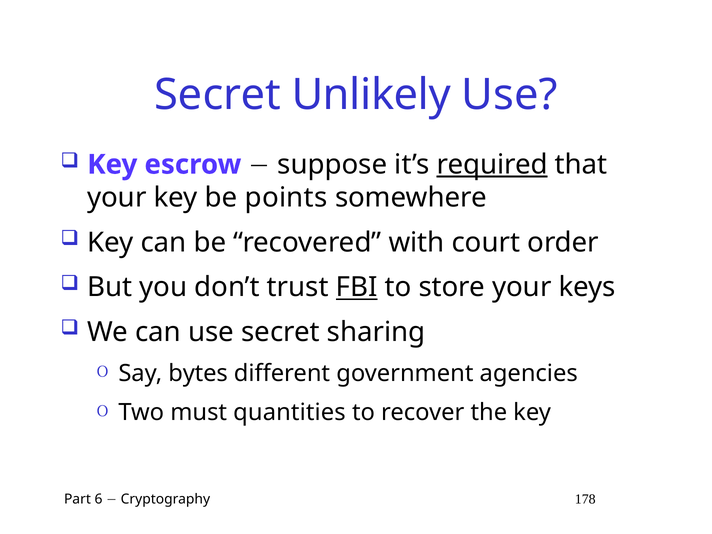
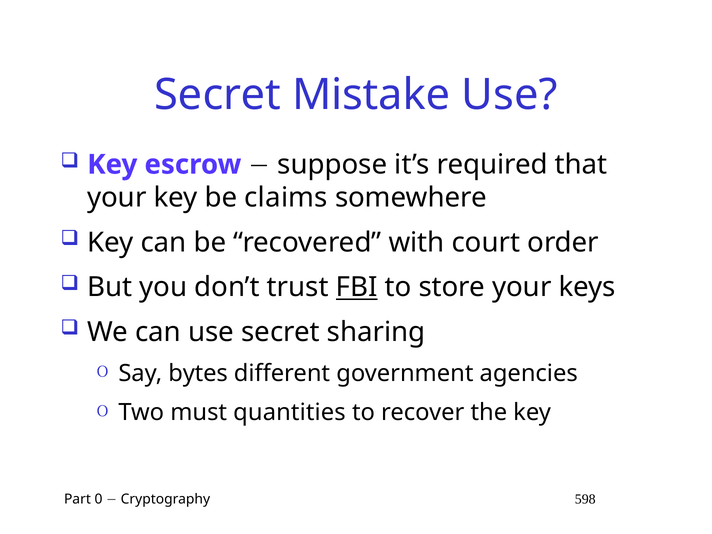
Unlikely: Unlikely -> Mistake (371, 95)
required underline: present -> none (492, 165)
points: points -> claims (286, 198)
6: 6 -> 0 (99, 499)
178: 178 -> 598 (585, 499)
